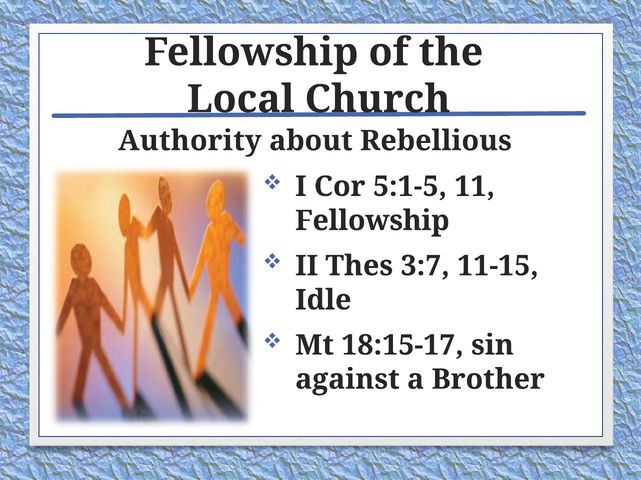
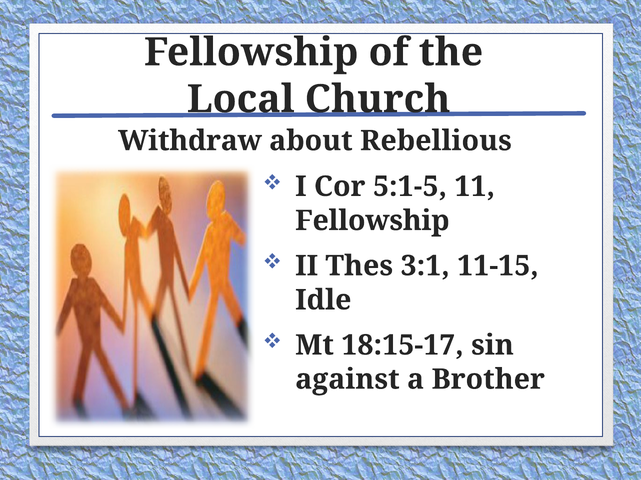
Authority: Authority -> Withdraw (190, 141)
3:7: 3:7 -> 3:1 (425, 266)
